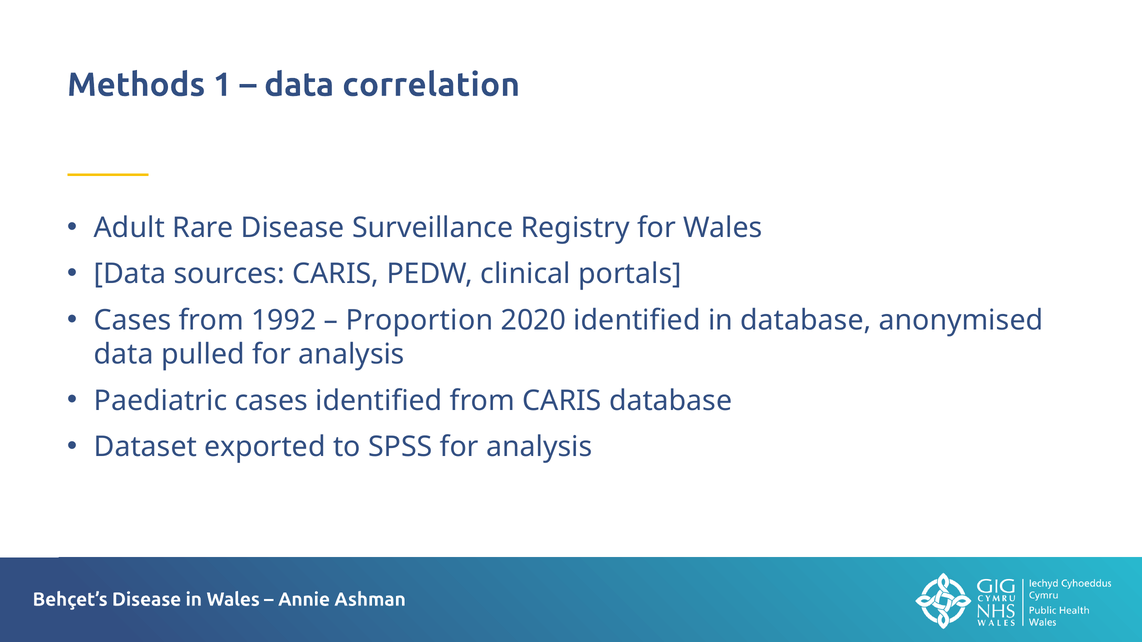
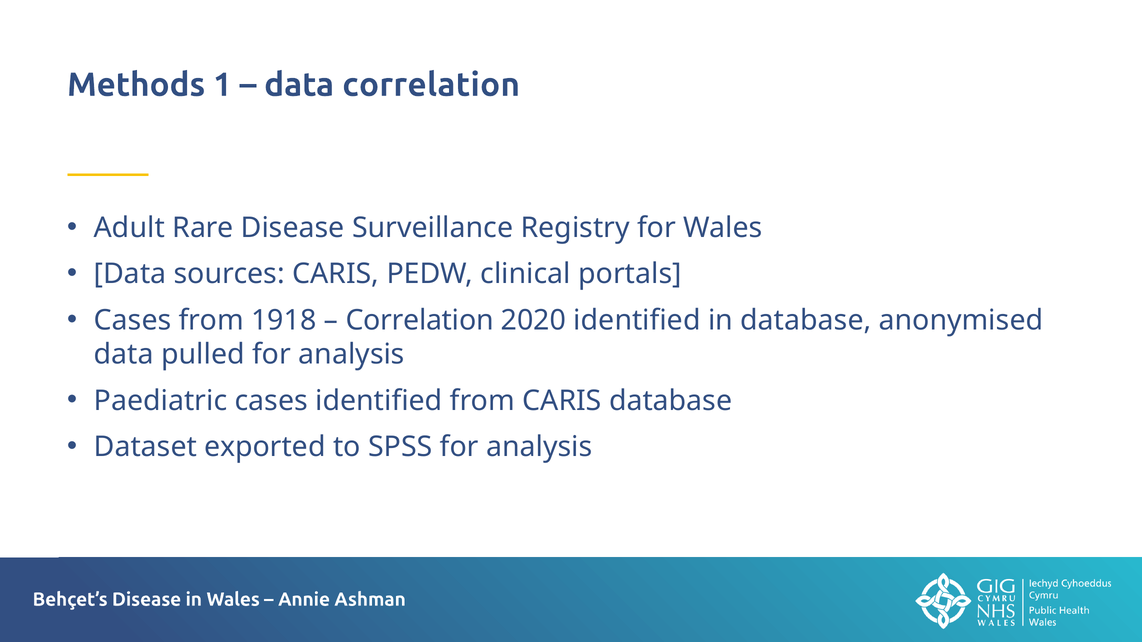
1992: 1992 -> 1918 (284, 320)
Proportion: Proportion -> Correlation (420, 320)
